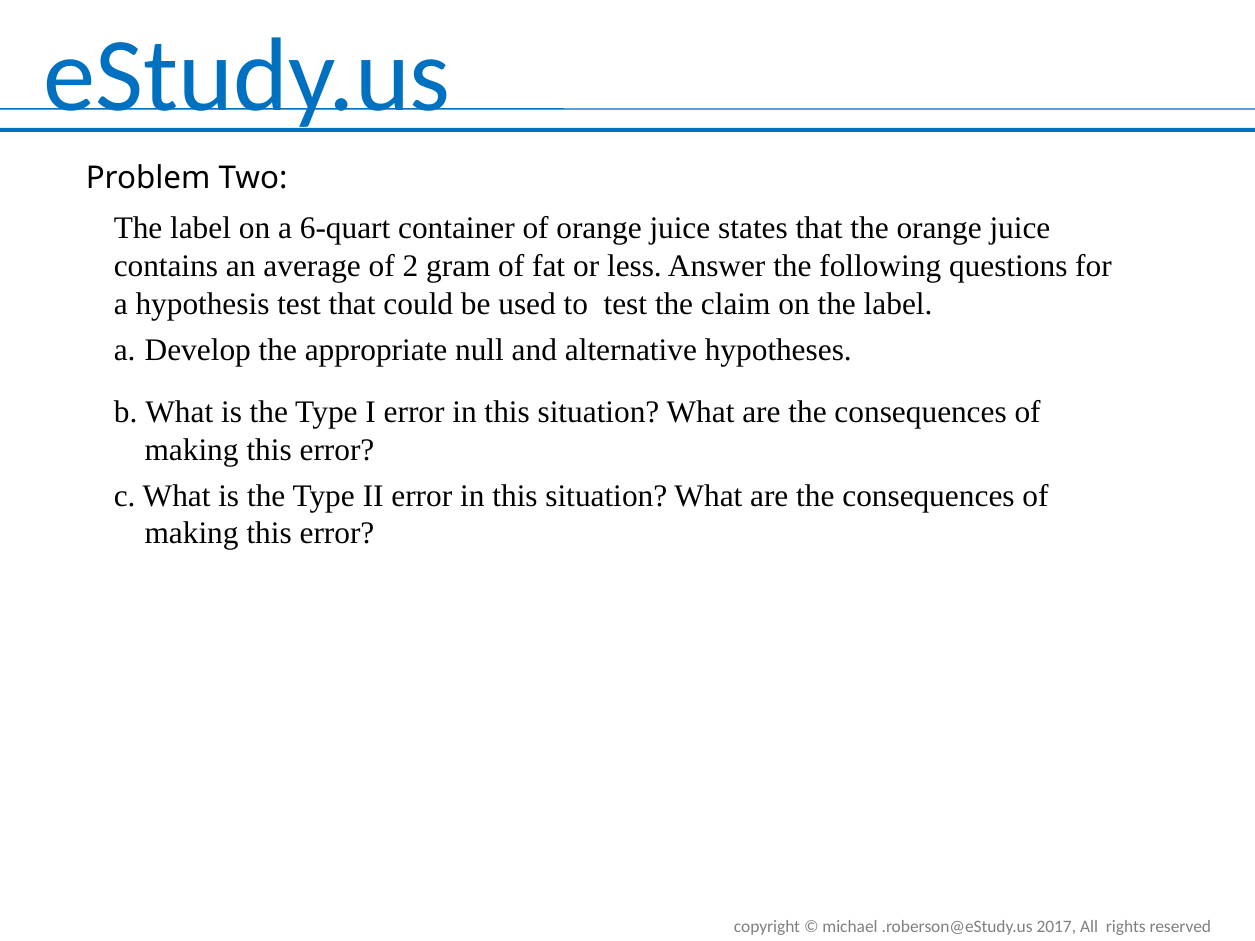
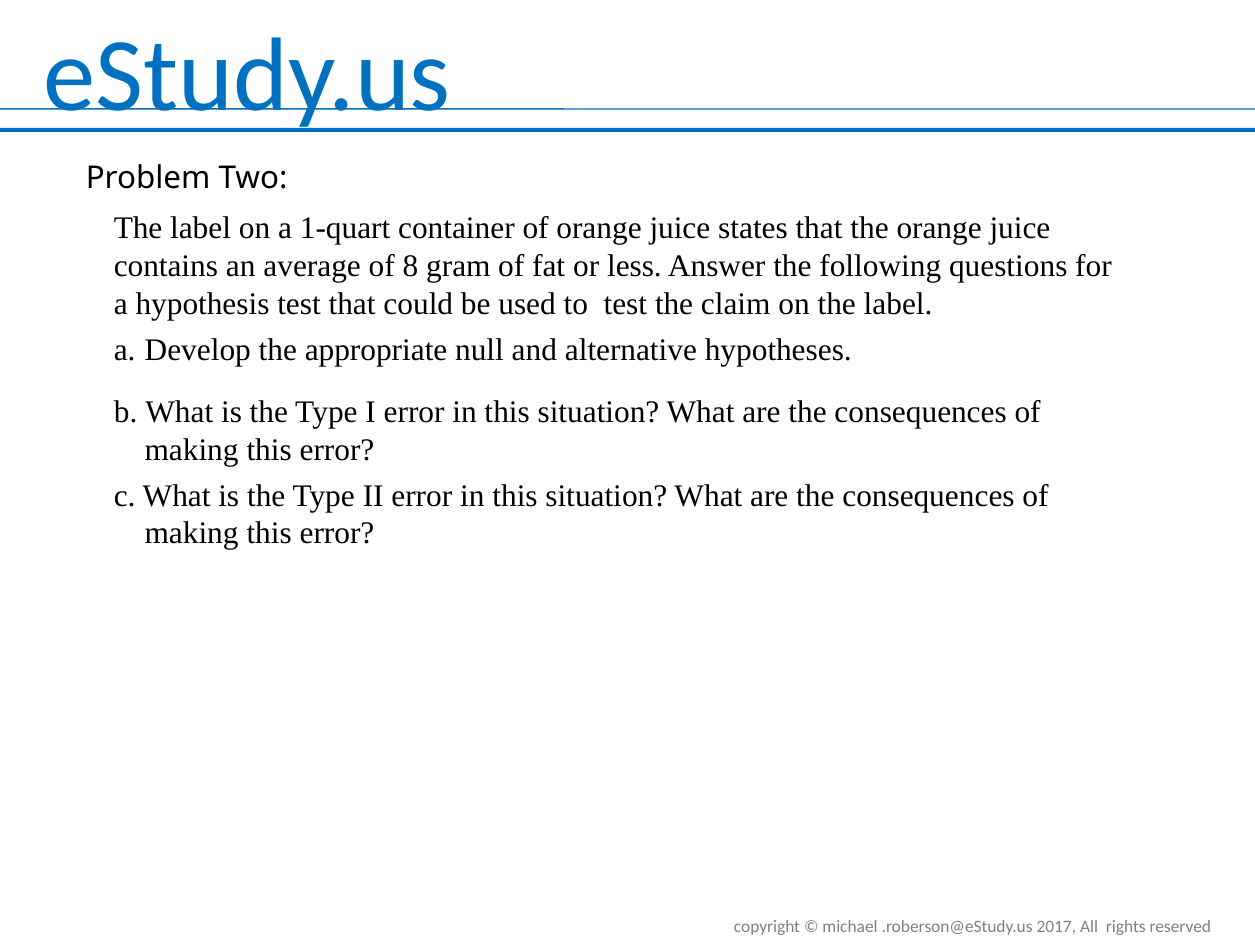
6-quart: 6-quart -> 1-quart (345, 229)
2: 2 -> 8 (410, 266)
